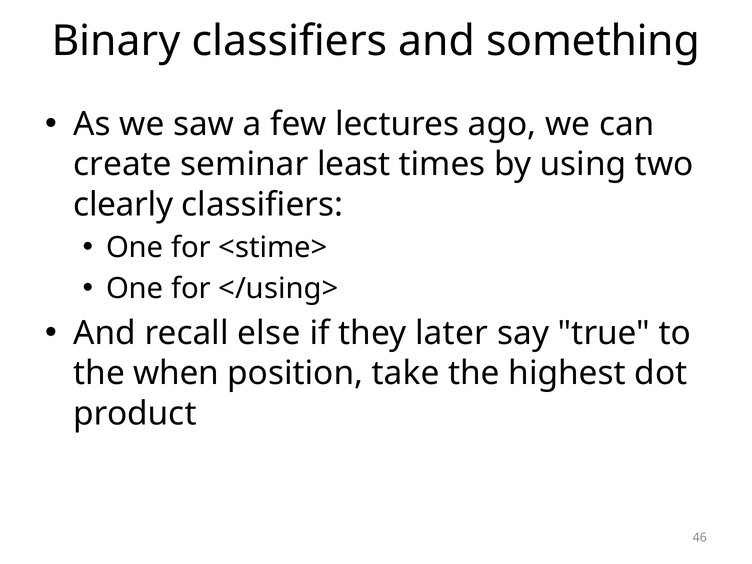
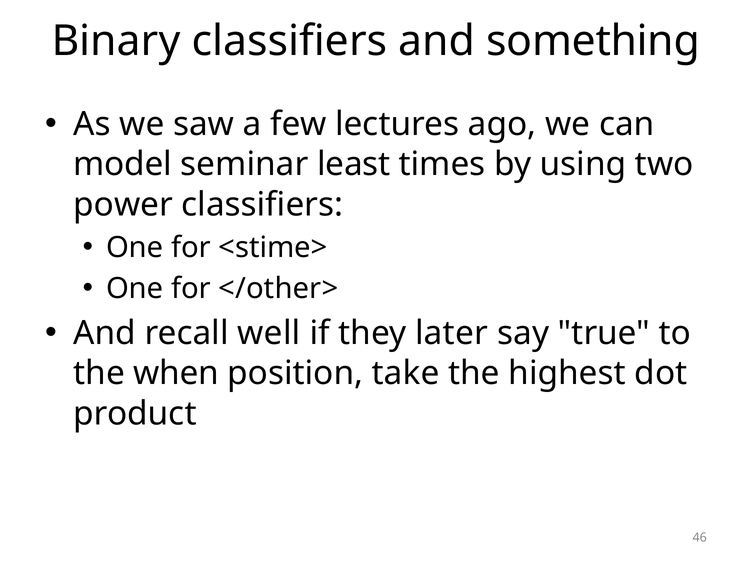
create: create -> model (123, 164)
clearly: clearly -> power (123, 205)
</using>: </using> -> </other> (278, 289)
else: else -> well (269, 333)
